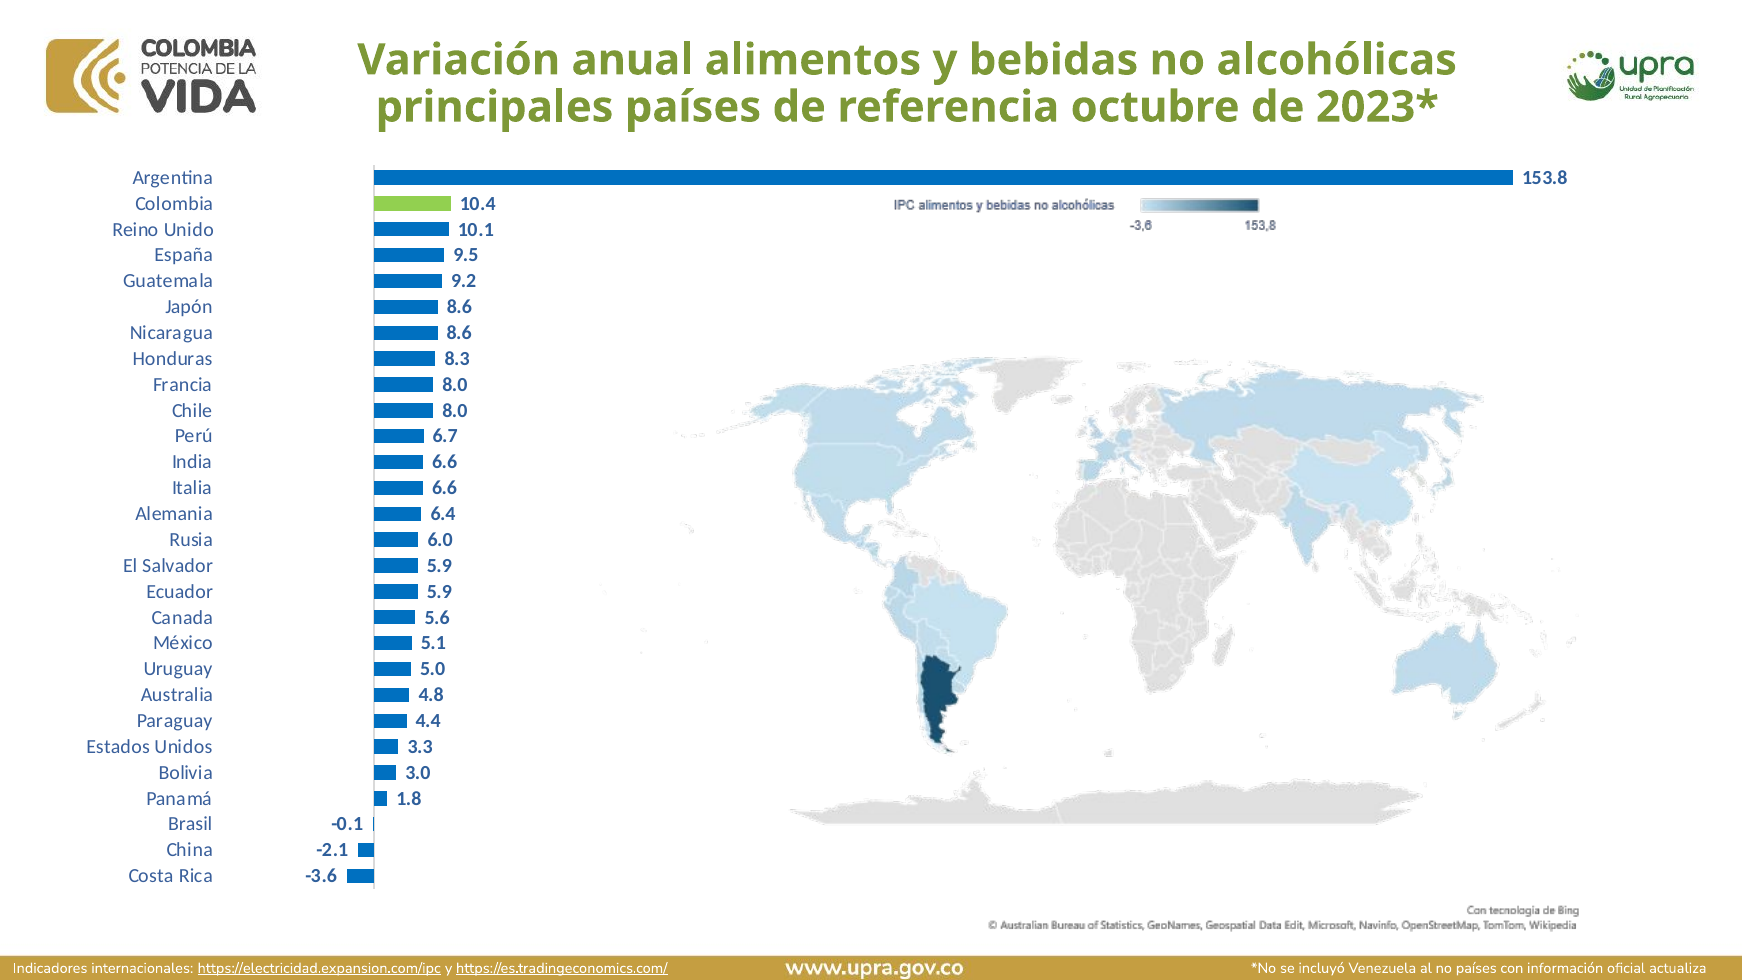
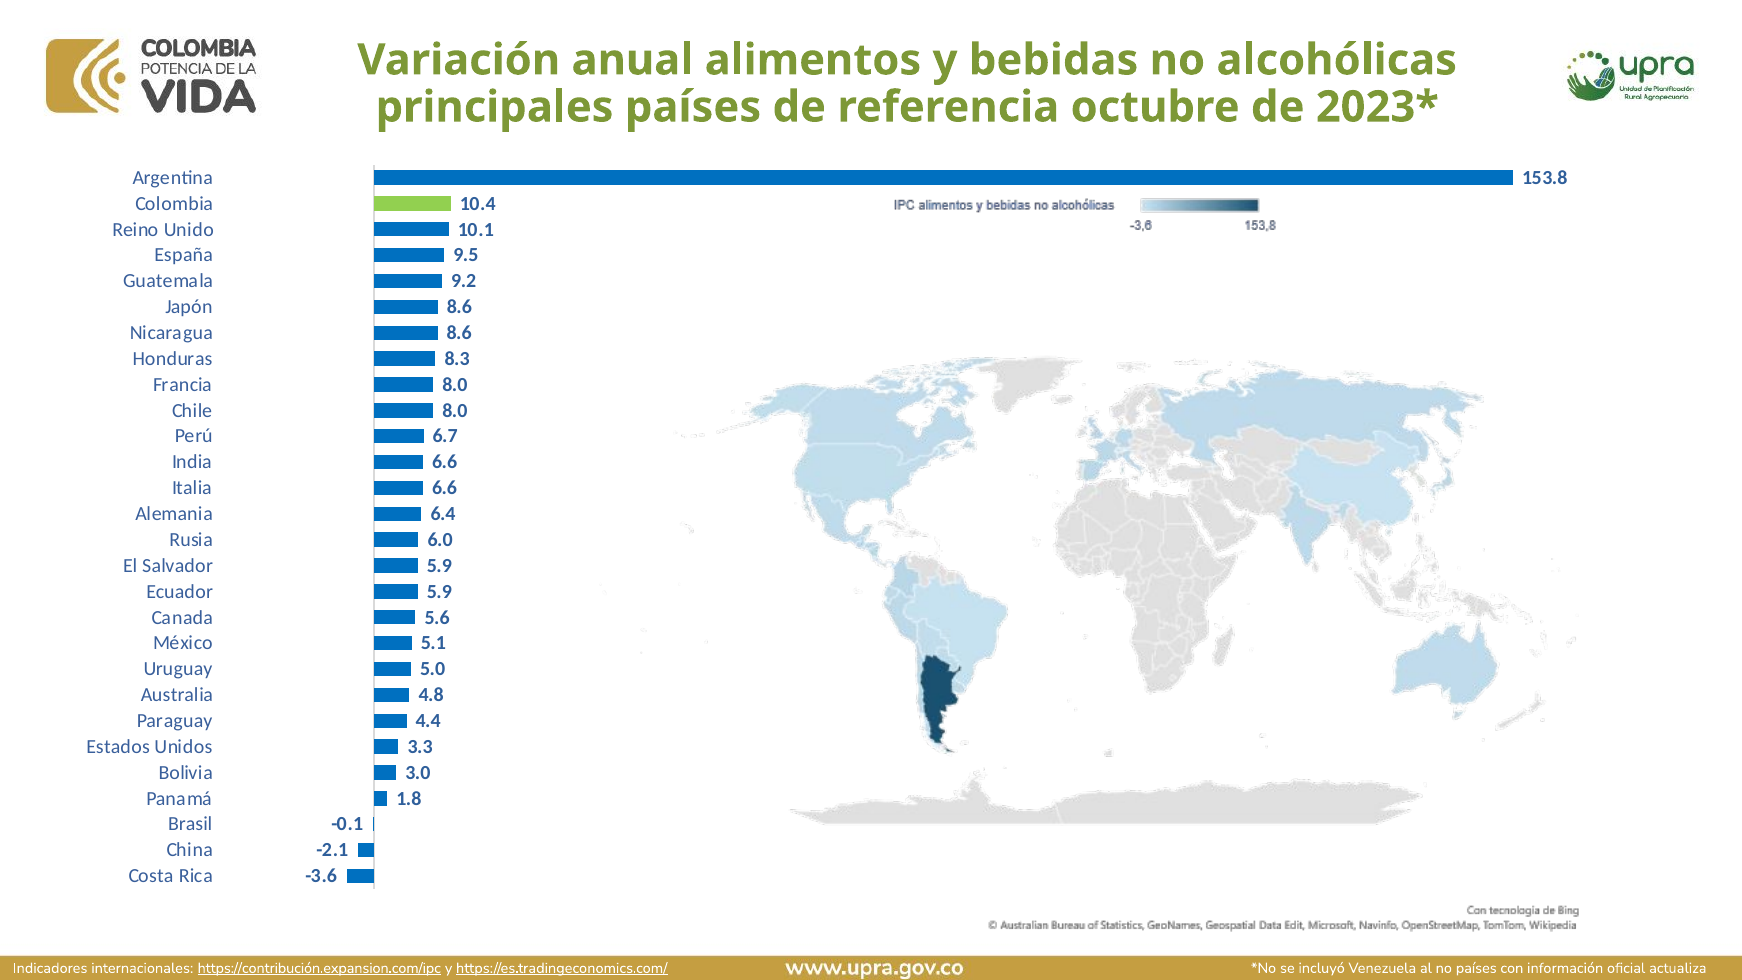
https://electricidad.expansion.com/ipc: https://electricidad.expansion.com/ipc -> https://contribución.expansion.com/ipc (319, 968)
